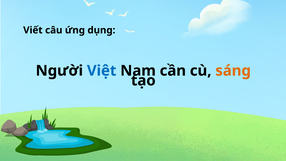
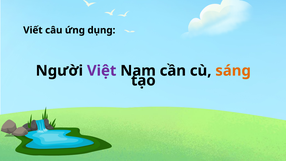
Việt colour: blue -> purple (102, 71)
